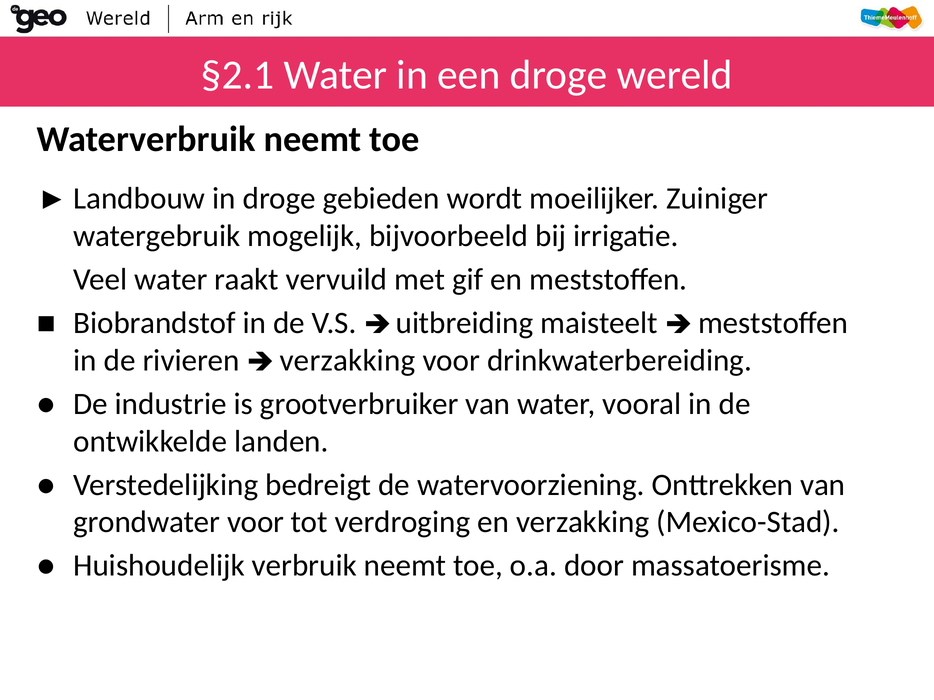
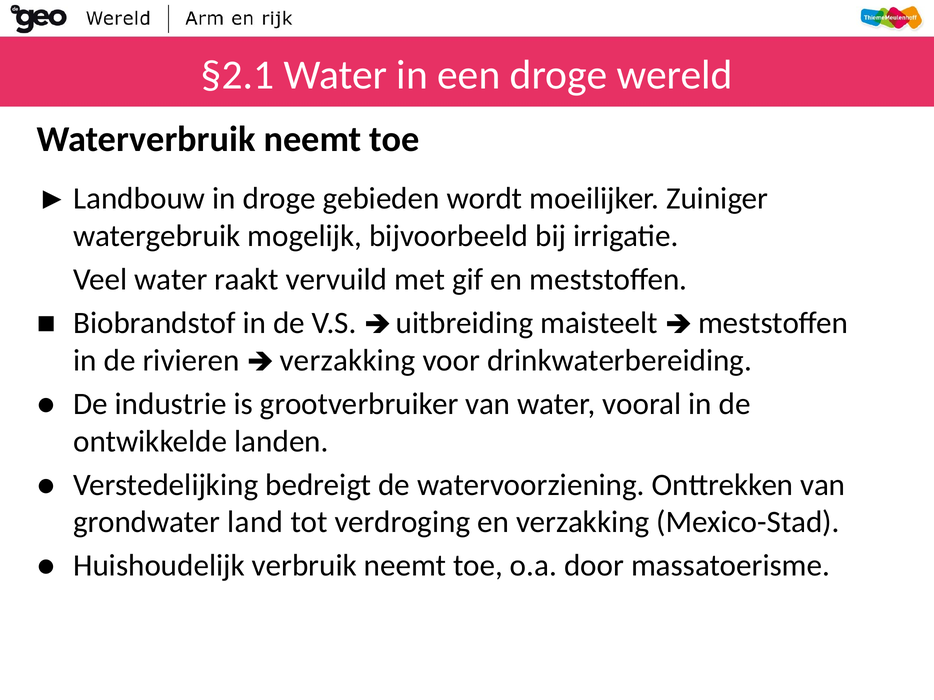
grondwater voor: voor -> land (255, 523)
